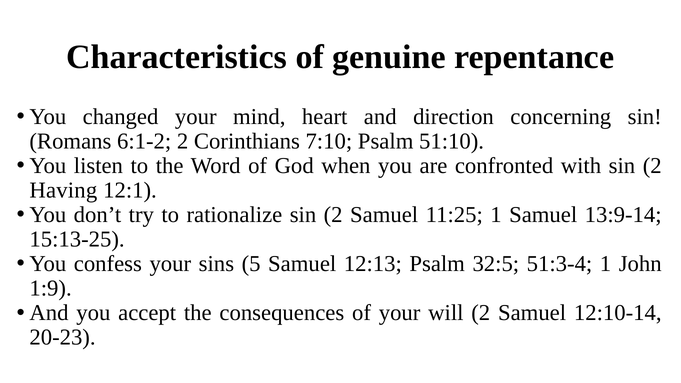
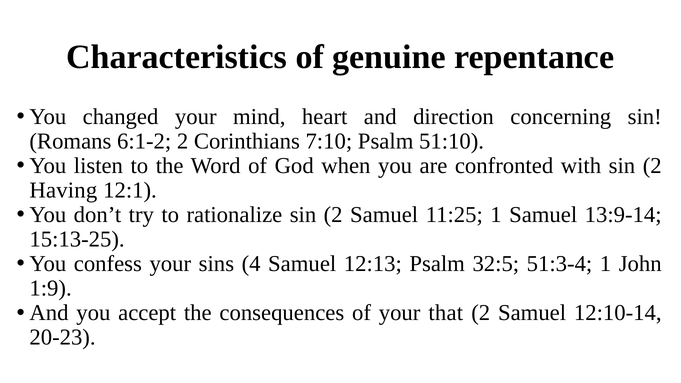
5: 5 -> 4 (251, 264)
will: will -> that (446, 313)
